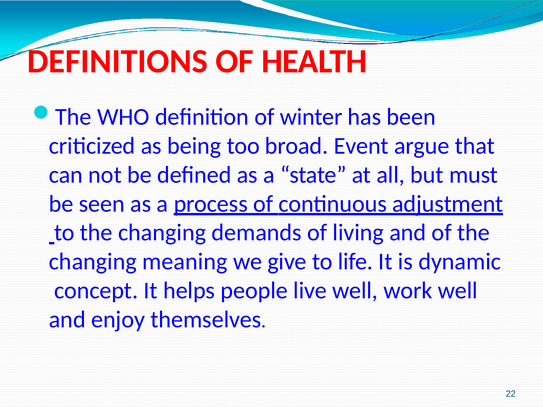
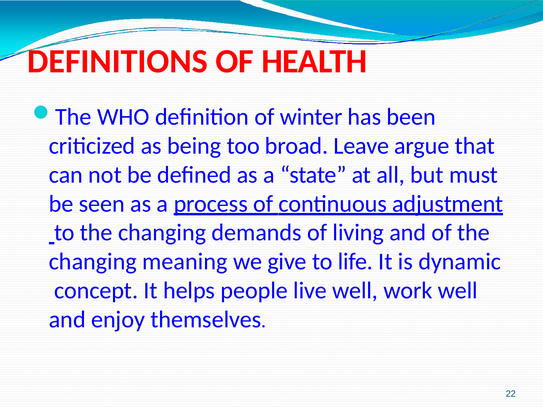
Event: Event -> Leave (361, 146)
